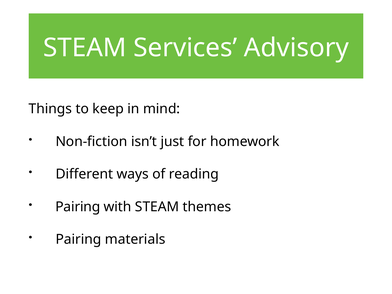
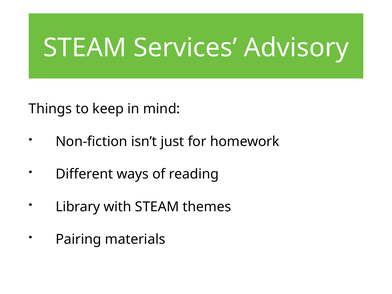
Pairing: Pairing -> Library (78, 207)
